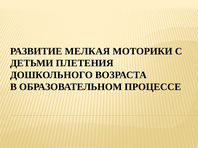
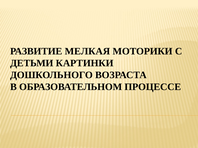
ПЛЕТЕНИЯ: ПЛЕТЕНИЯ -> КАРТИНКИ (85, 63)
